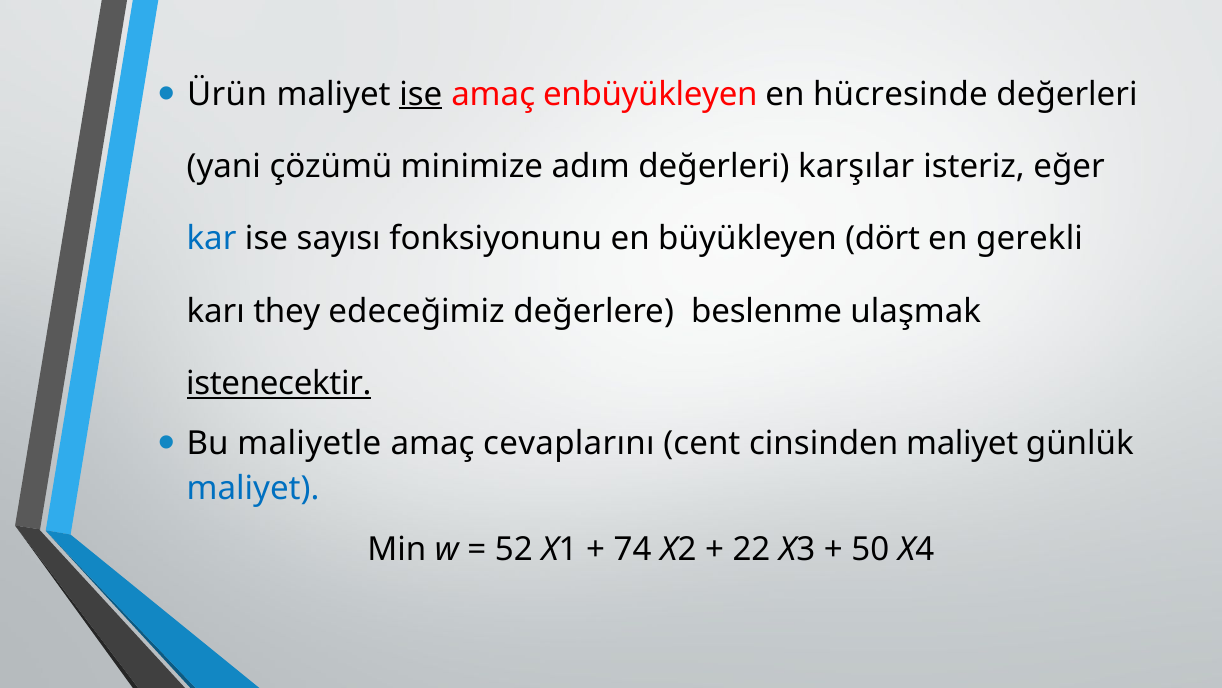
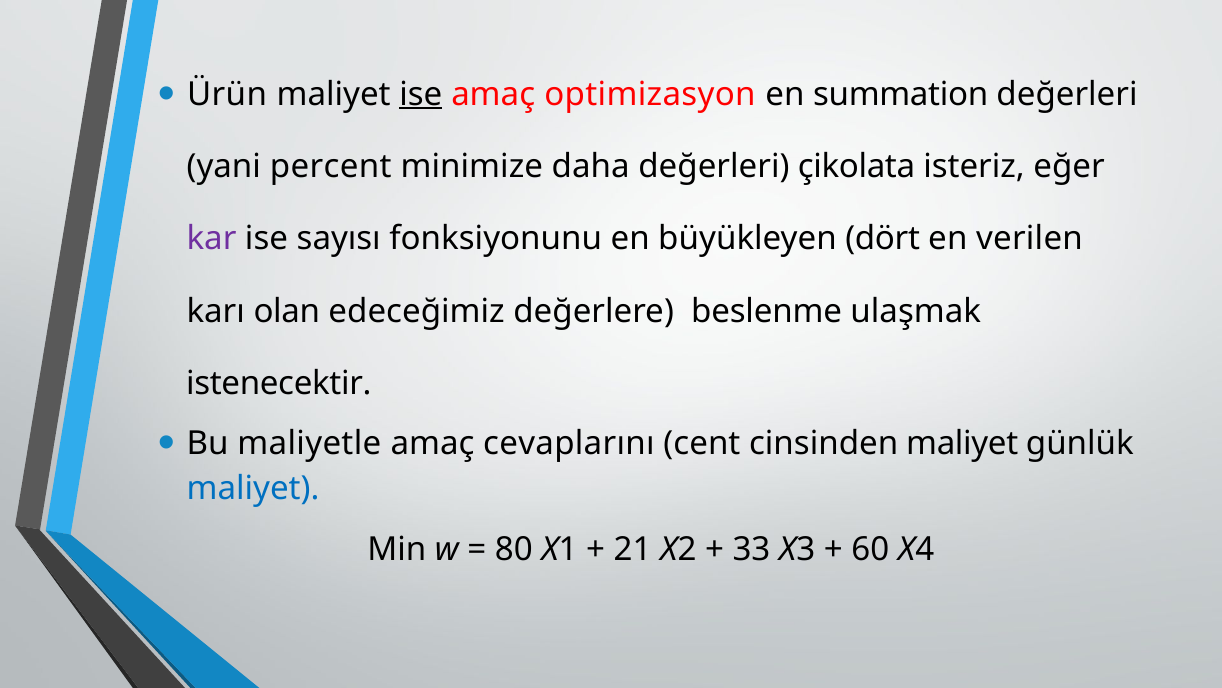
enbüyükleyen: enbüyükleyen -> optimizasyon (650, 94)
hücresinde: hücresinde -> summation (901, 94)
çözümü: çözümü -> percent (331, 166)
adım: adım -> daha (591, 166)
karşılar: karşılar -> çikolata (856, 166)
kar colour: blue -> purple (212, 239)
gerekli: gerekli -> verilen (1029, 239)
they: they -> olan (287, 311)
istenecektir underline: present -> none (279, 383)
52: 52 -> 80 (514, 549)
74: 74 -> 21 (633, 549)
22: 22 -> 33 (751, 549)
50: 50 -> 60 (870, 549)
